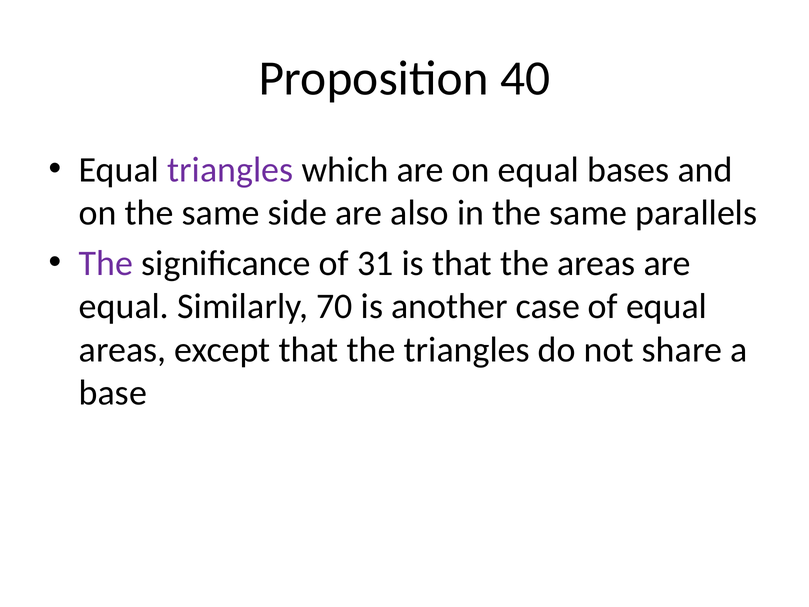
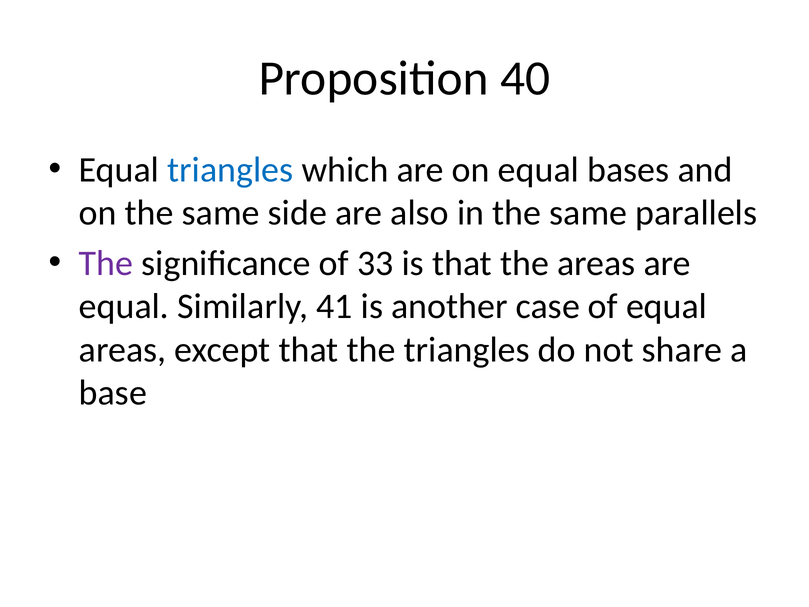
triangles colour: purple -> blue (230, 170)
31: 31 -> 33 (375, 263)
70: 70 -> 41 (334, 306)
